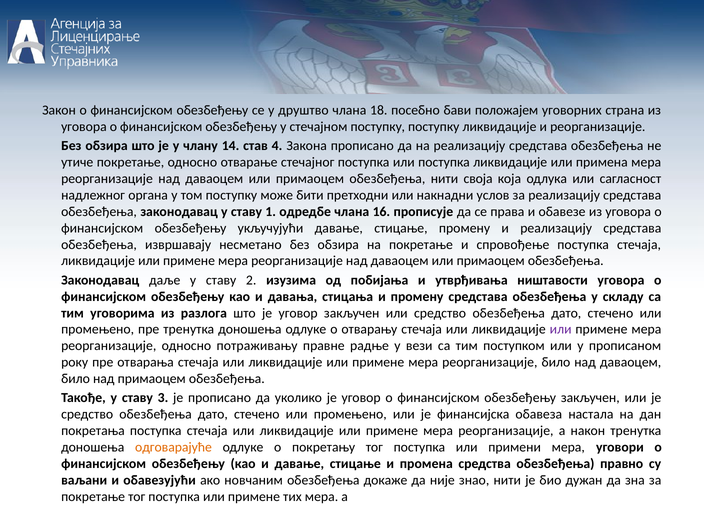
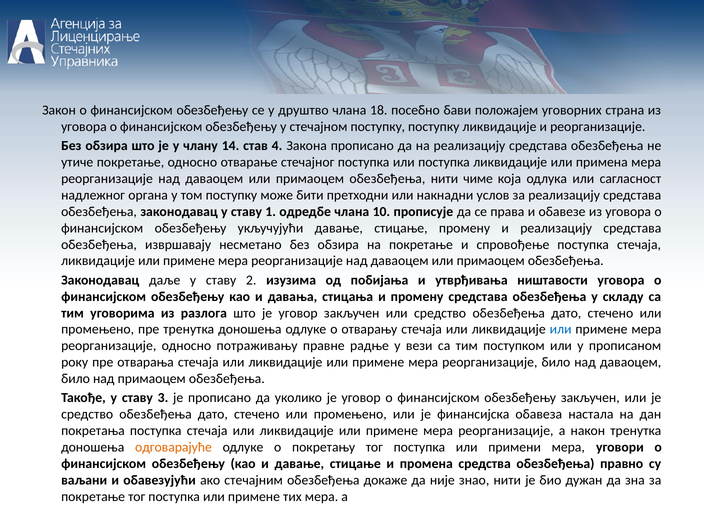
своја: своја -> чиме (478, 179)
16: 16 -> 10 (381, 212)
или colour: purple -> blue (561, 329)
новчаним: новчаним -> стечајним (254, 480)
